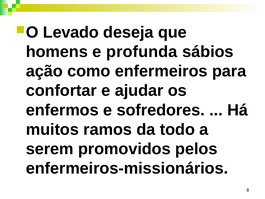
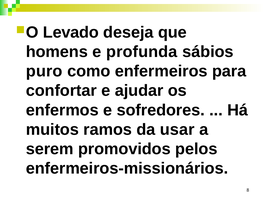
ação: ação -> puro (44, 71)
todo: todo -> usar (177, 129)
